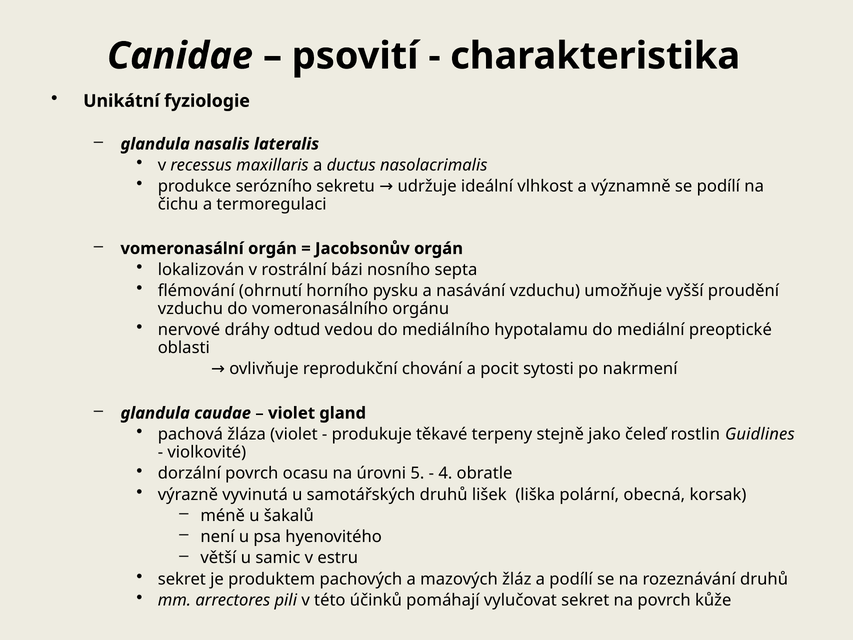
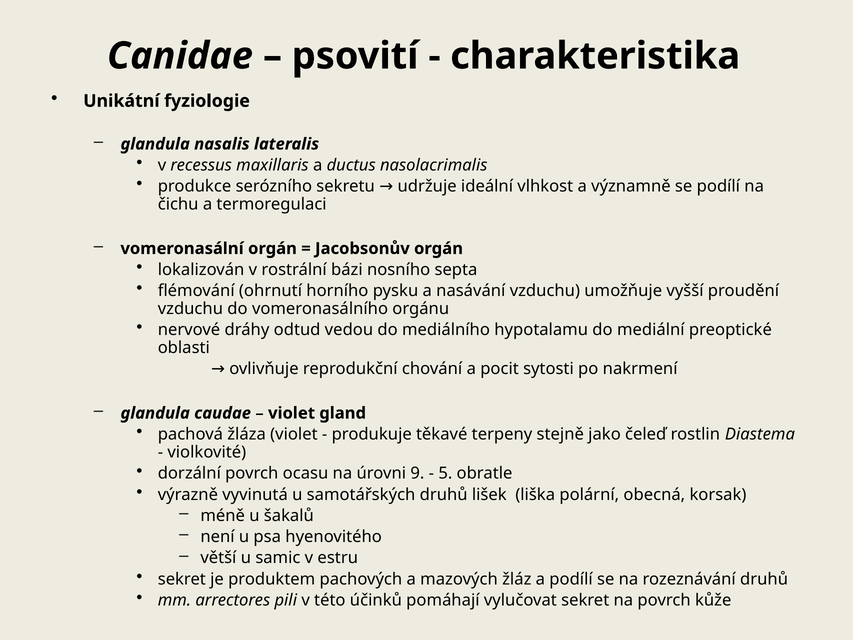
Guidlines: Guidlines -> Diastema (760, 434)
5: 5 -> 9 (417, 473)
4: 4 -> 5 (445, 473)
